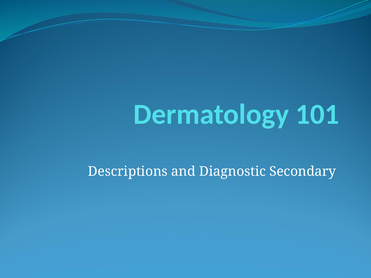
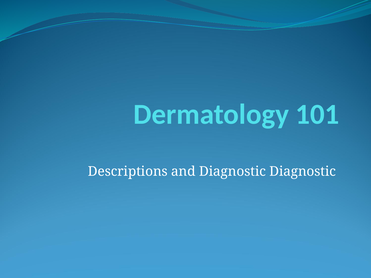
Diagnostic Secondary: Secondary -> Diagnostic (303, 172)
